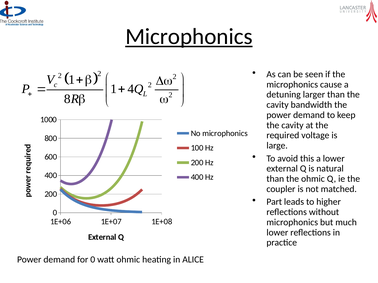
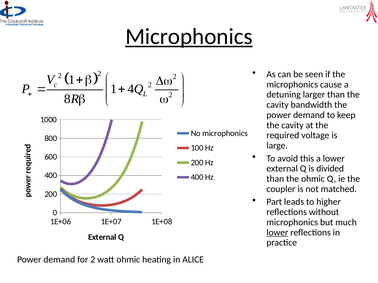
natural: natural -> divided (330, 169)
lower underline: none -> present (277, 233)
for 0: 0 -> 2 (93, 260)
